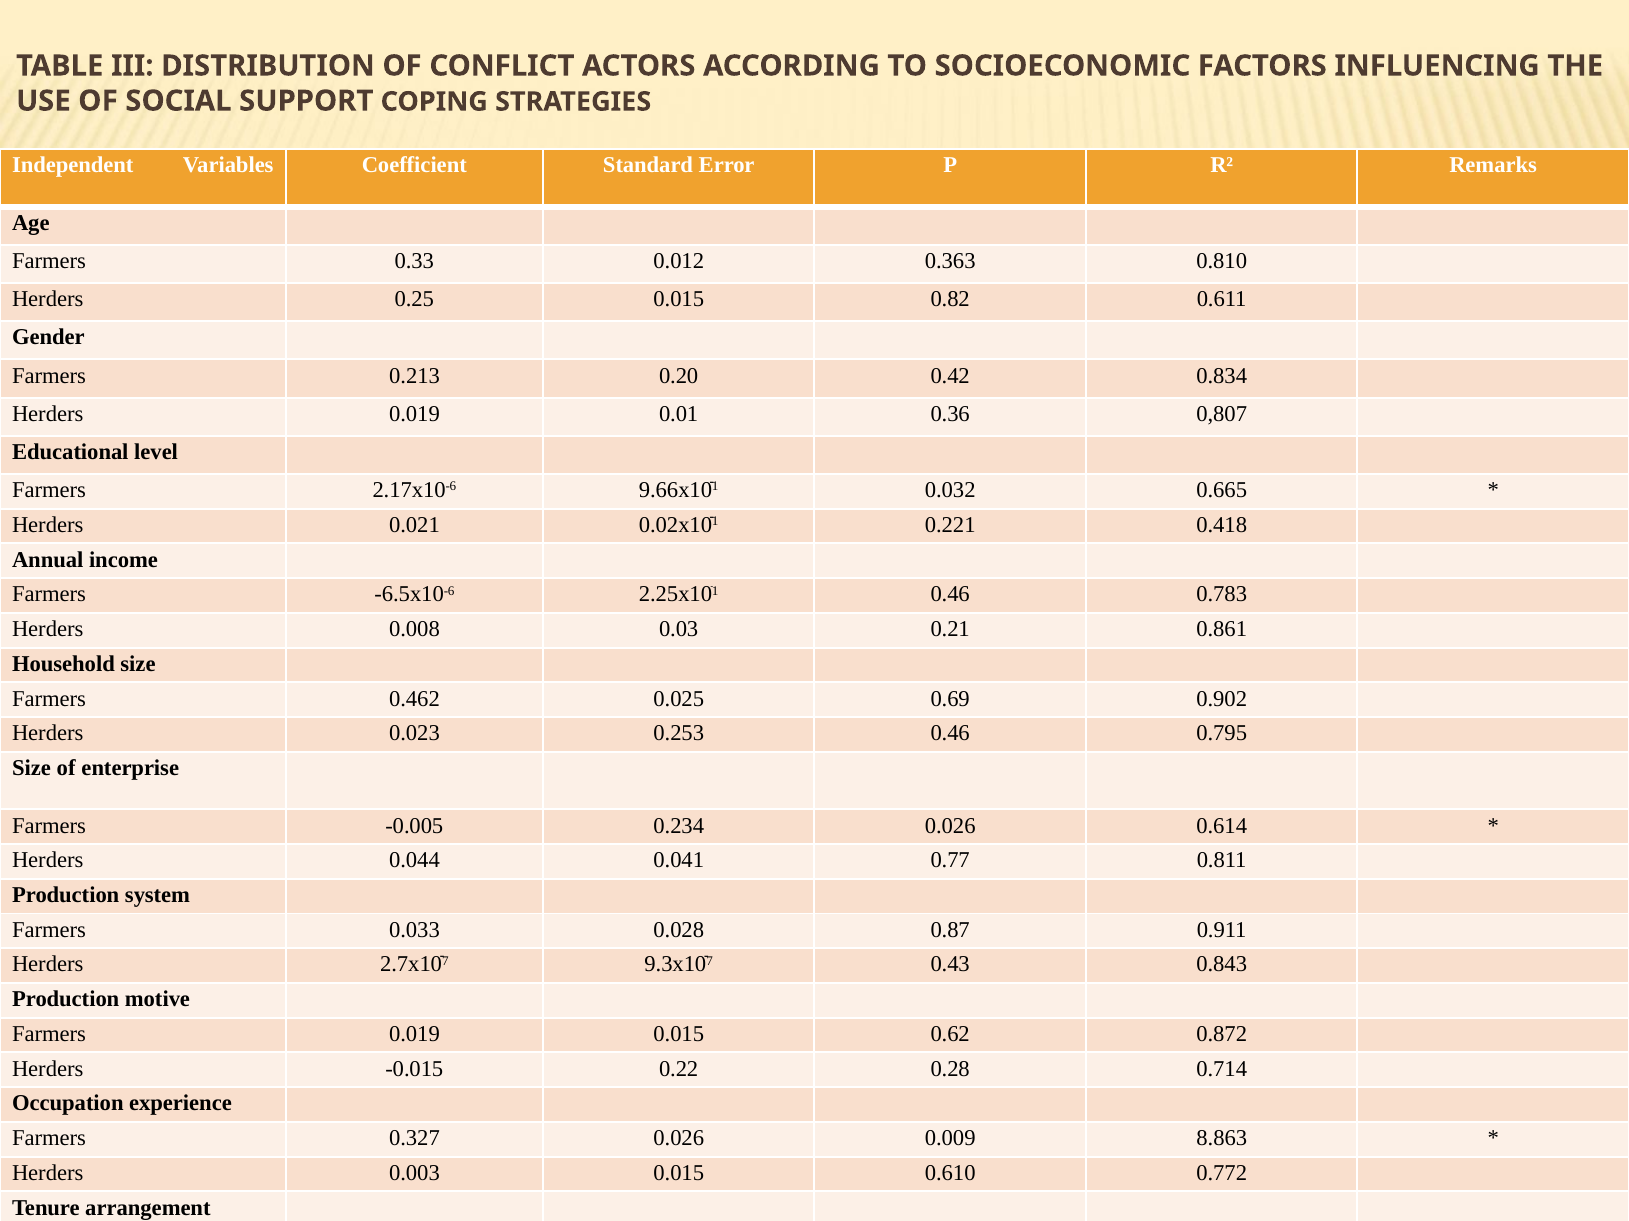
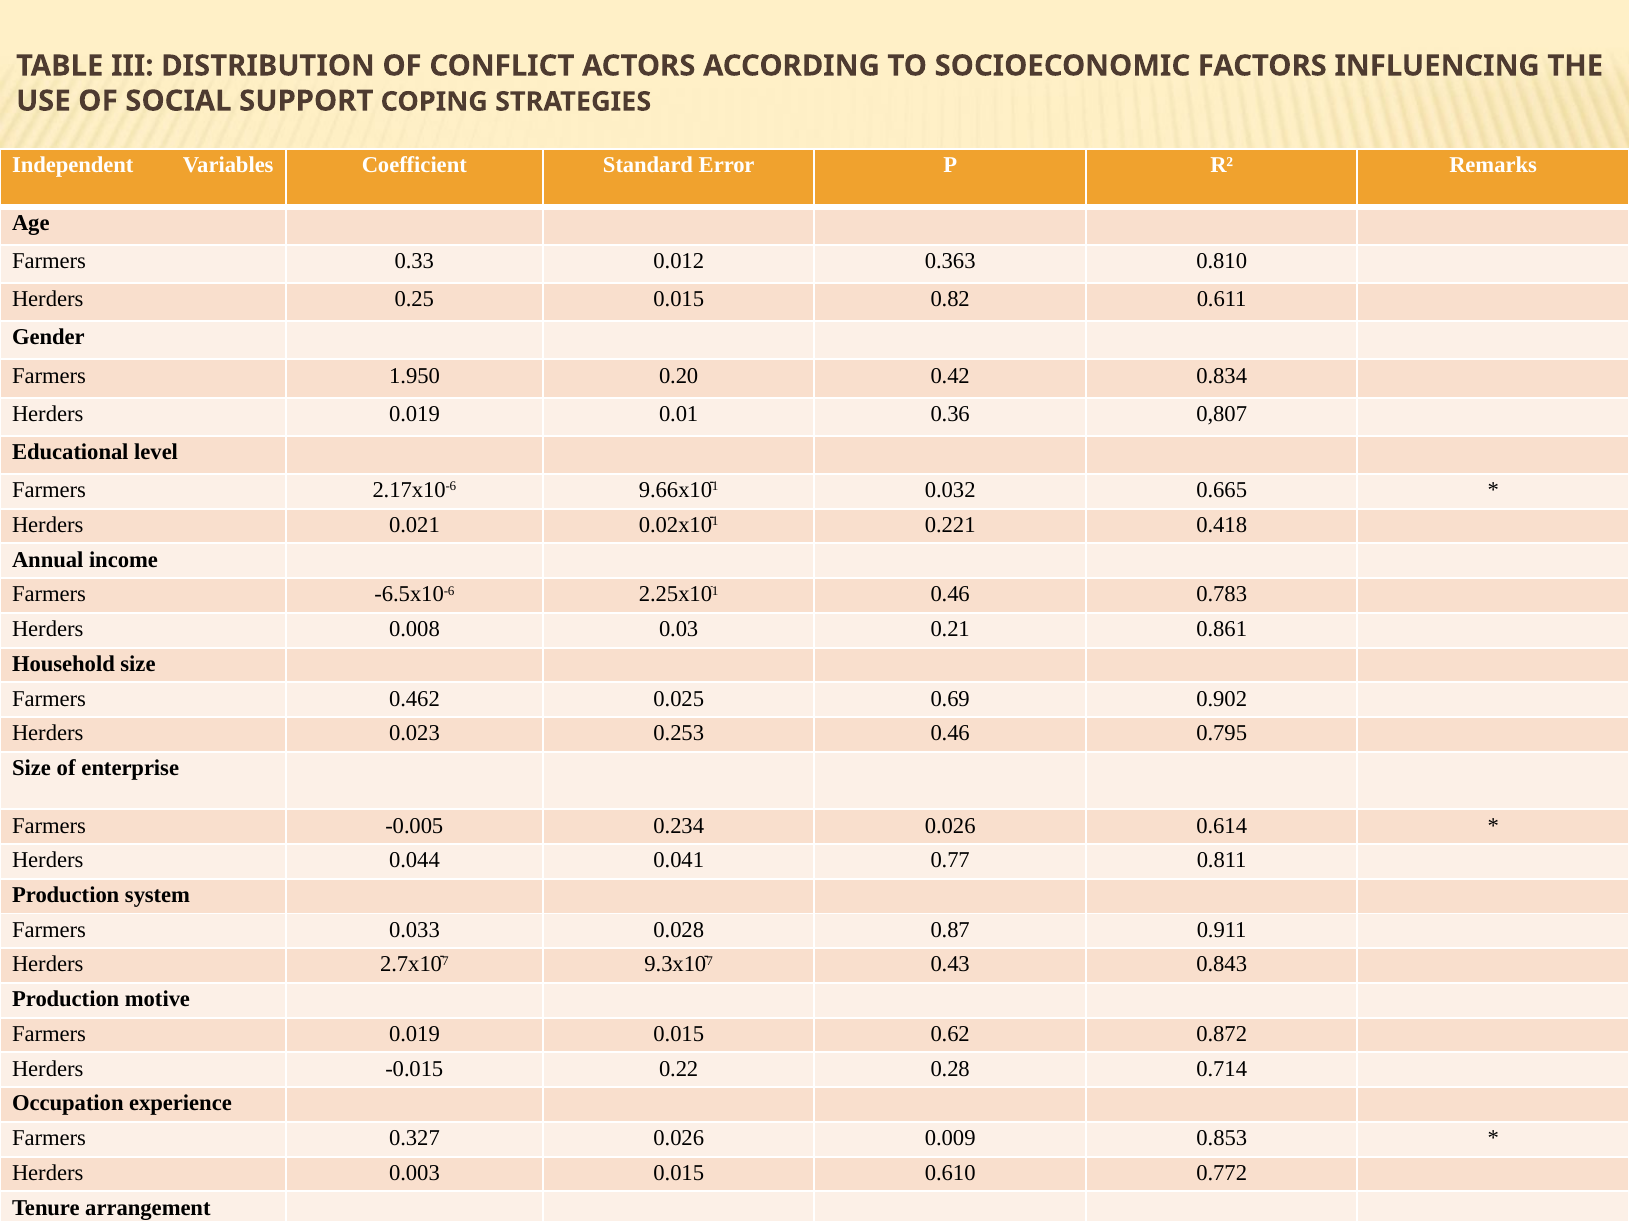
0.213: 0.213 -> 1.950 (415, 376)
8.863: 8.863 -> 0.853 (1222, 1139)
